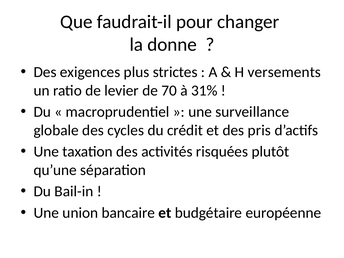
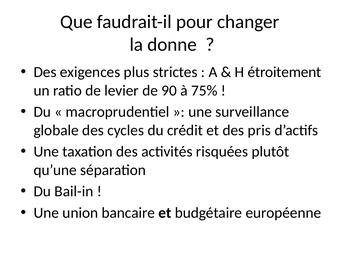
versements: versements -> étroitement (284, 72)
70: 70 -> 90 (169, 91)
31%: 31% -> 75% (204, 91)
